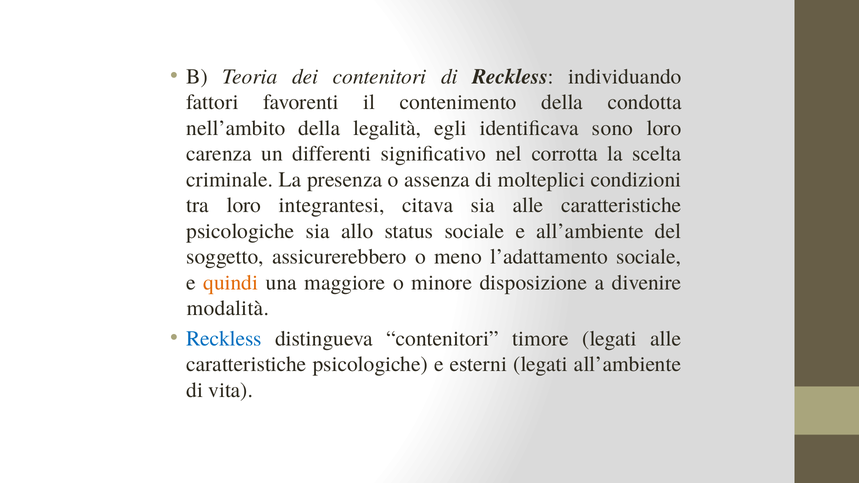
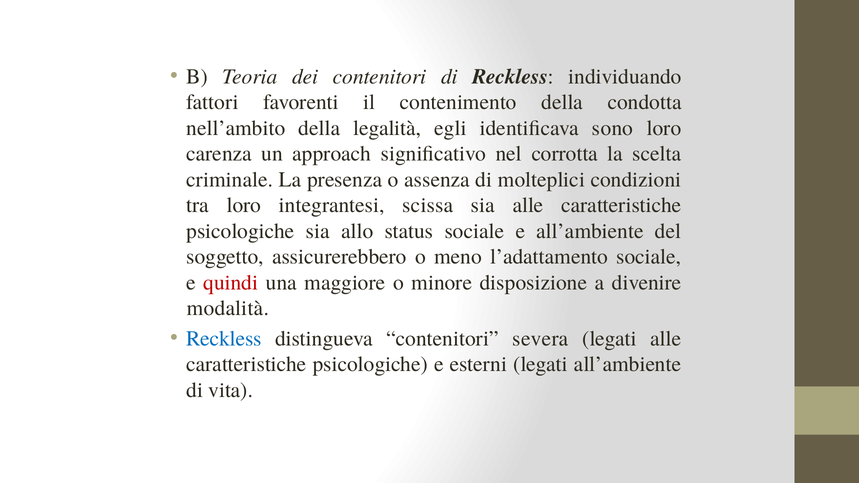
differenti: differenti -> approach (332, 154)
citava: citava -> scissa (428, 205)
quindi colour: orange -> red (231, 283)
timore: timore -> severa (540, 339)
